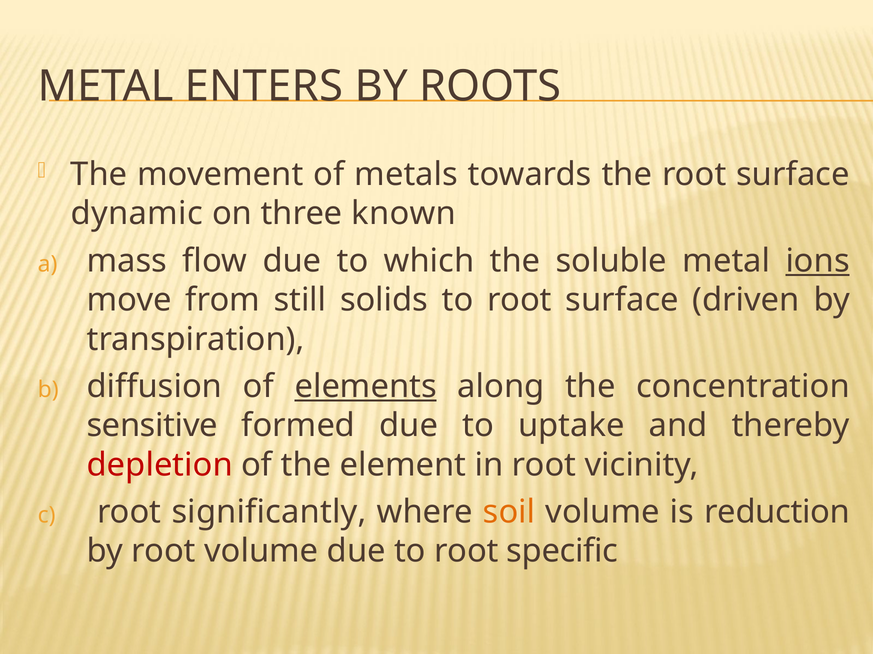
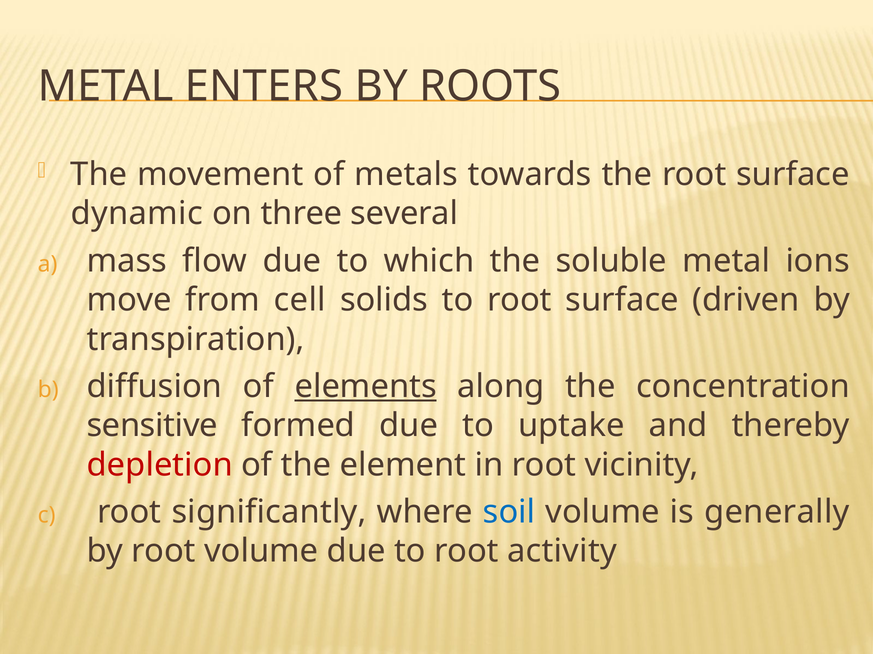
known: known -> several (404, 214)
ions underline: present -> none (818, 261)
still: still -> cell (300, 300)
soil colour: orange -> blue (509, 512)
reduction: reduction -> generally (777, 512)
specific: specific -> activity (562, 552)
